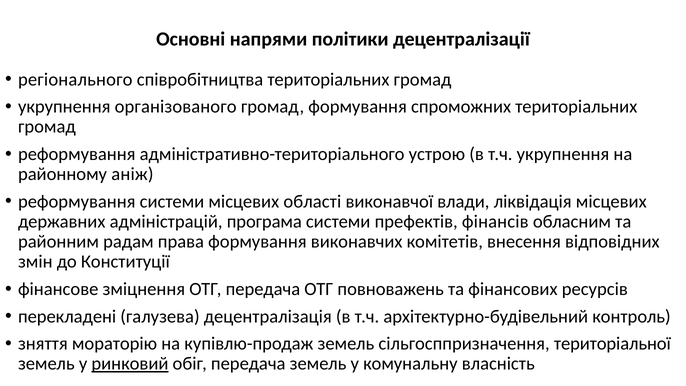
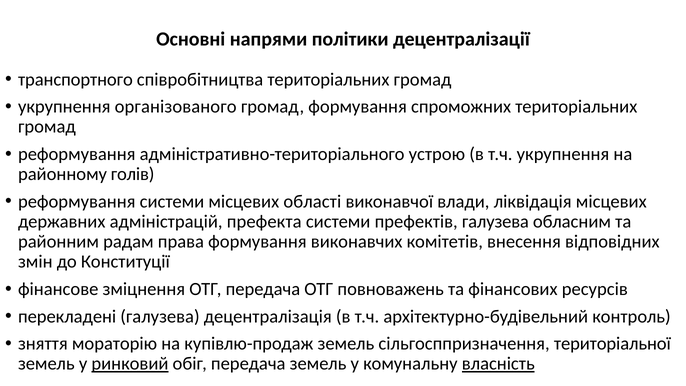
регіонального: регіонального -> транспортного (75, 79)
аніж: аніж -> голів (133, 174)
програма: програма -> префекта (264, 222)
префектів фінансів: фінансів -> галузева (495, 222)
власність underline: none -> present (498, 364)
